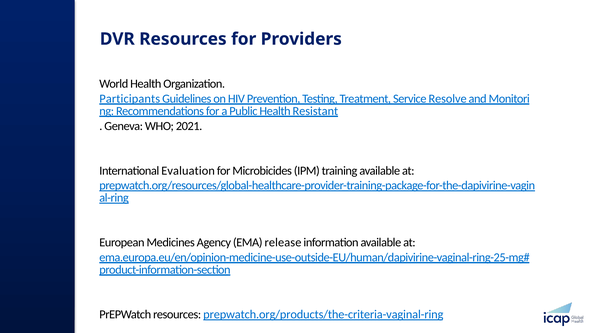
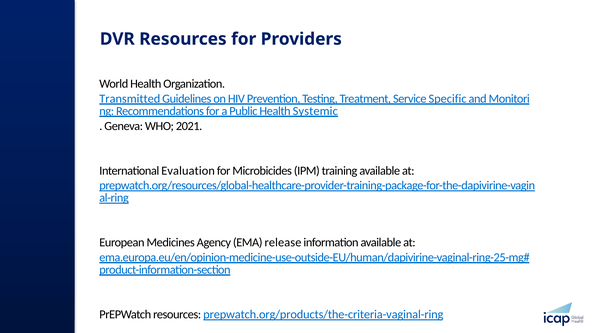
Participants: Participants -> Transmitted (130, 99)
Resolve: Resolve -> Specific (448, 99)
Resistant: Resistant -> Systemic (315, 111)
